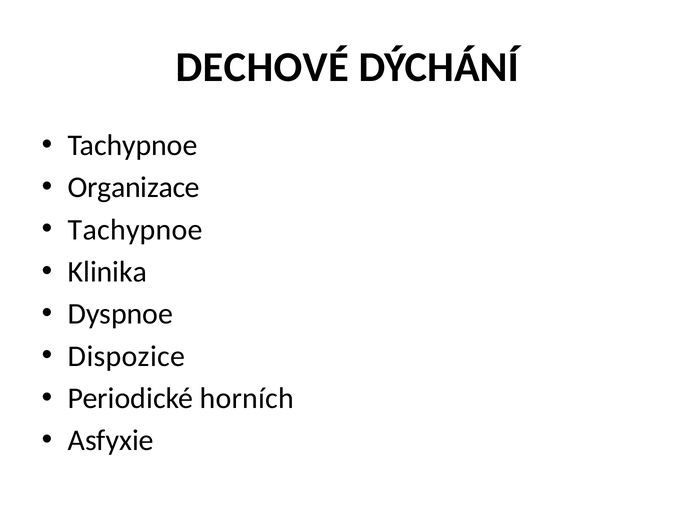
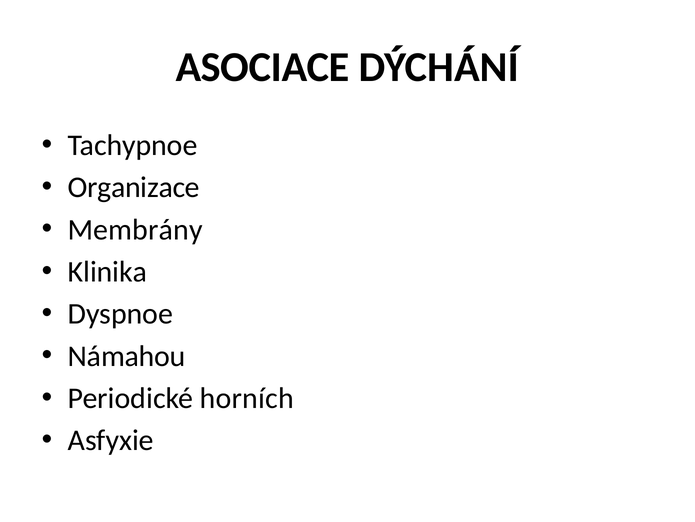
DECHOVÉ: DECHOVÉ -> ASOCIACE (263, 67)
Tachypnoe: Tachypnoe -> Membrány (135, 229)
Dispozice: Dispozice -> Námahou (127, 356)
